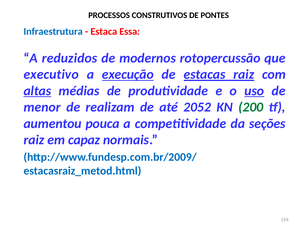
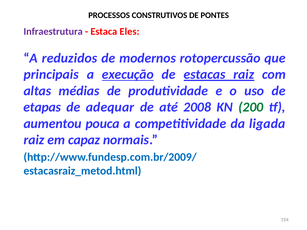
Infraestrutura colour: blue -> purple (53, 32)
Essa: Essa -> Eles (130, 32)
executivo: executivo -> principais (51, 75)
altas underline: present -> none (37, 91)
uso underline: present -> none (254, 91)
menor: menor -> etapas (42, 107)
realizam: realizam -> adequar (110, 107)
2052: 2052 -> 2008 (197, 107)
seções: seções -> ligada (267, 124)
